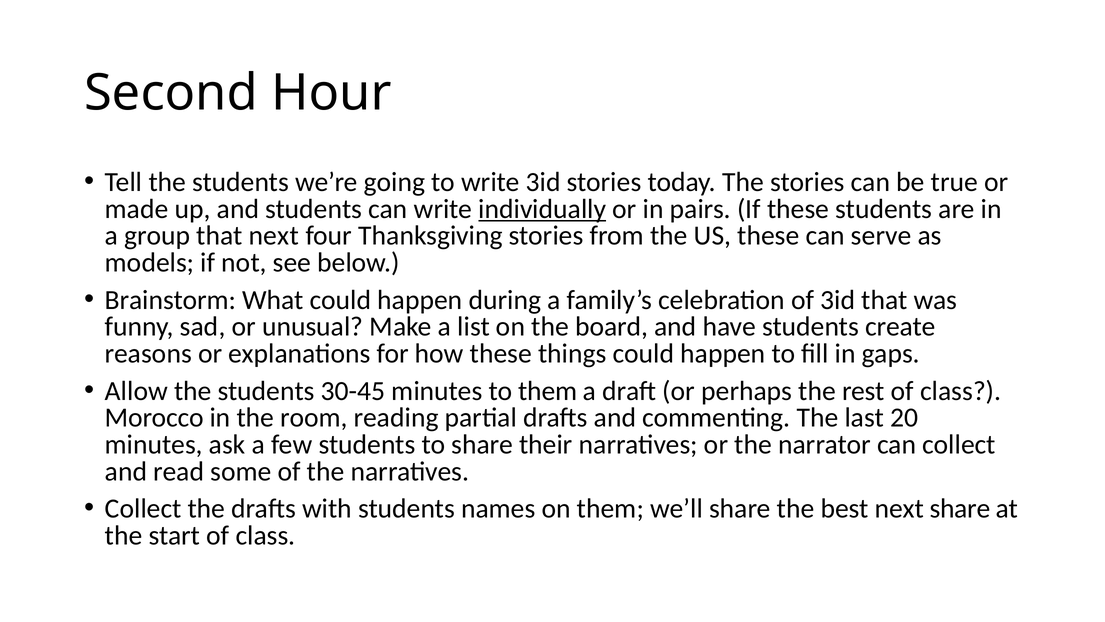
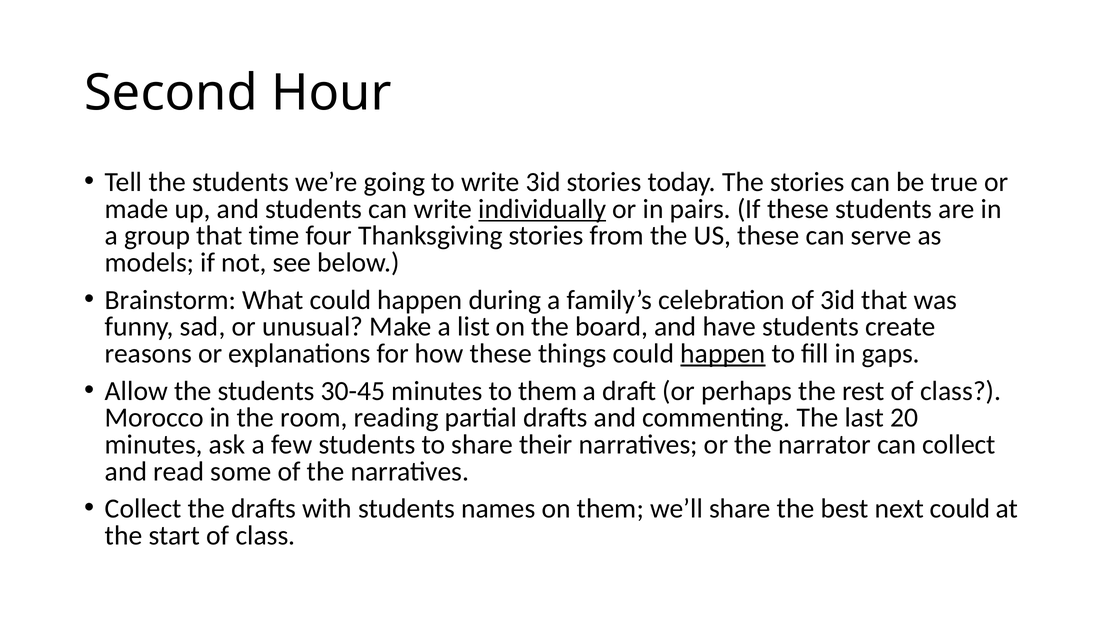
that next: next -> time (274, 236)
happen underline: none -> present (723, 353)
next share: share -> could (960, 508)
